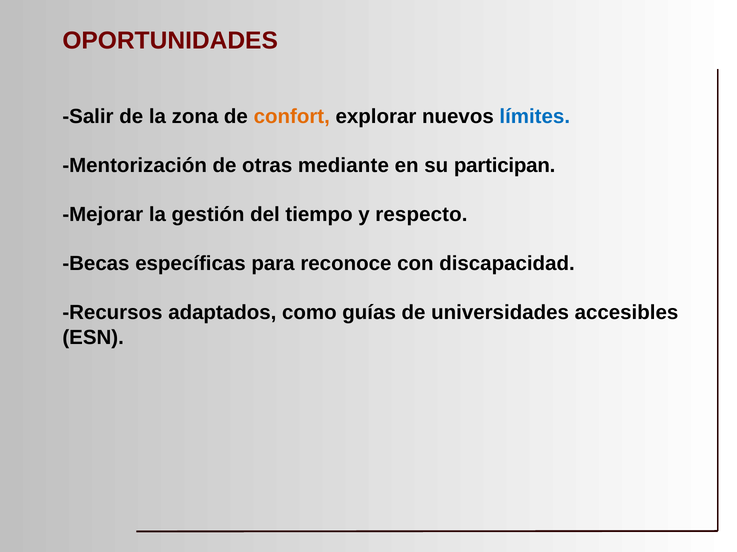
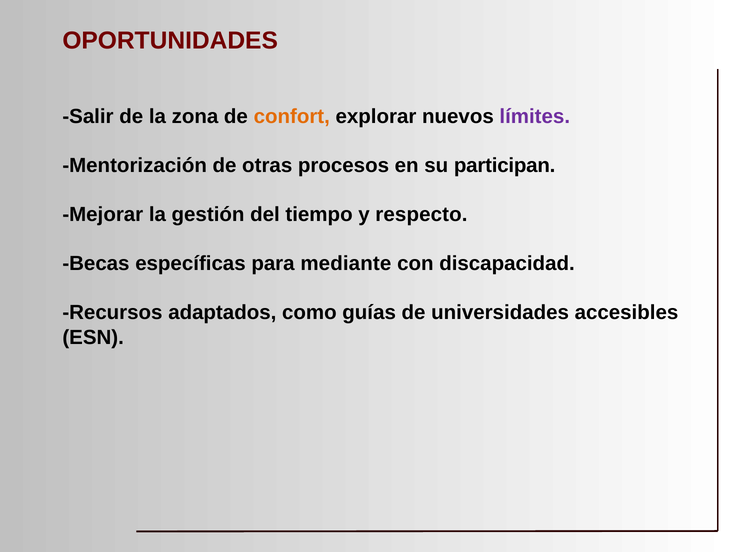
límites colour: blue -> purple (535, 117)
mediante: mediante -> procesos (343, 166)
reconoce: reconoce -> mediante (346, 264)
